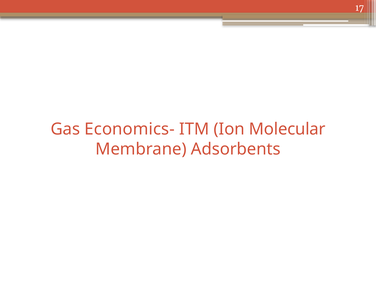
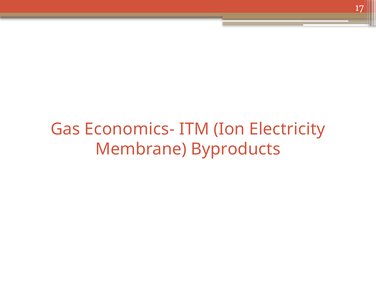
Molecular: Molecular -> Electricity (287, 129)
Adsorbents: Adsorbents -> Byproducts (236, 149)
